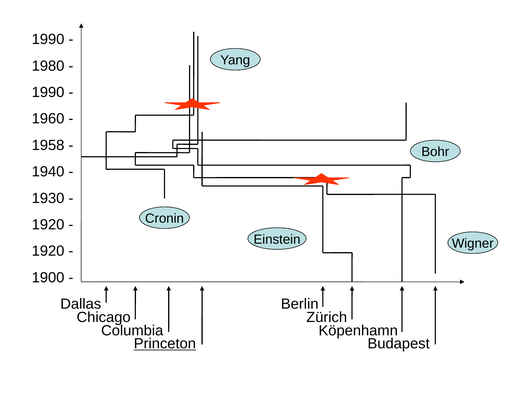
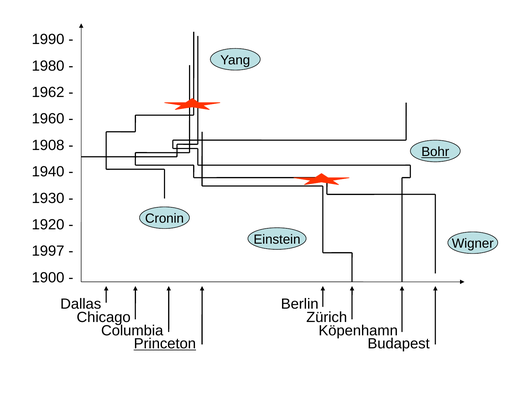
1990: 1990 -> 1962 (48, 92)
1958: 1958 -> 1908 (48, 145)
Bohr underline: none -> present (435, 152)
1920: 1920 -> 1997 (48, 251)
